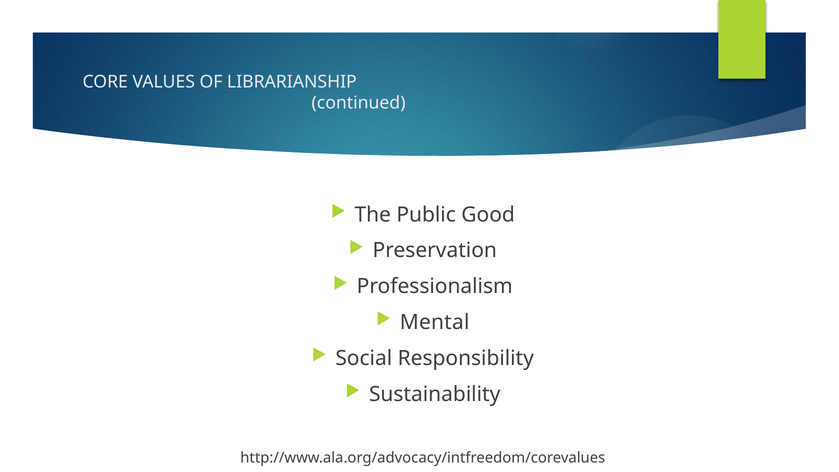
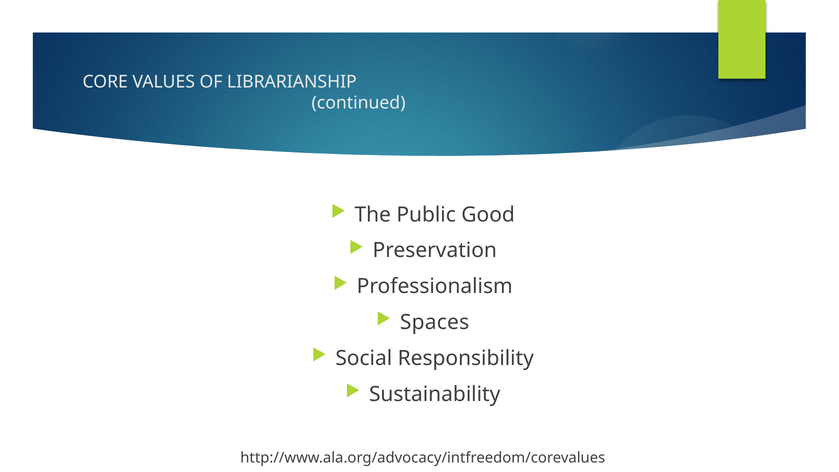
Mental: Mental -> Spaces (435, 322)
